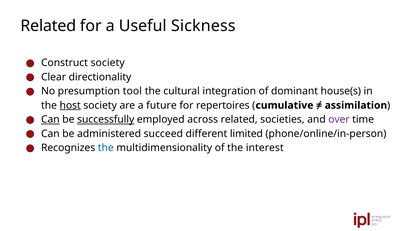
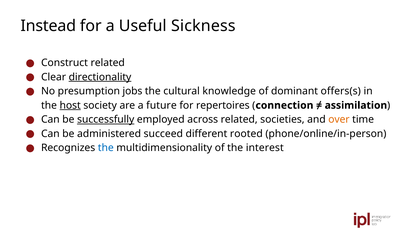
Related: Related -> Instead (48, 26)
Construct society: society -> related (108, 63)
directionality underline: none -> present (100, 77)
tool: tool -> jobs (132, 91)
integration: integration -> knowledge (229, 91)
house(s: house(s -> offers(s (341, 91)
cumulative: cumulative -> connection (284, 105)
Can underline: present -> none (50, 120)
over colour: purple -> orange (339, 120)
limited: limited -> rooted (246, 134)
